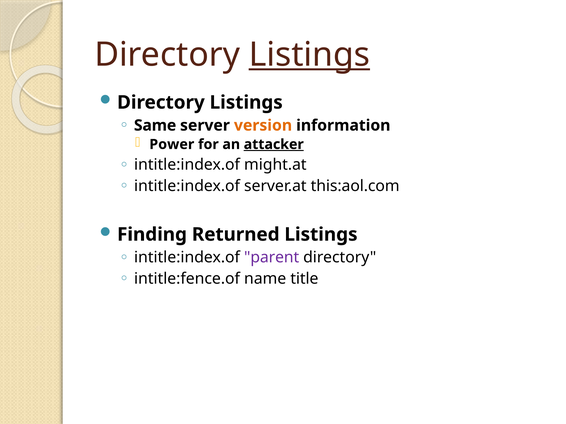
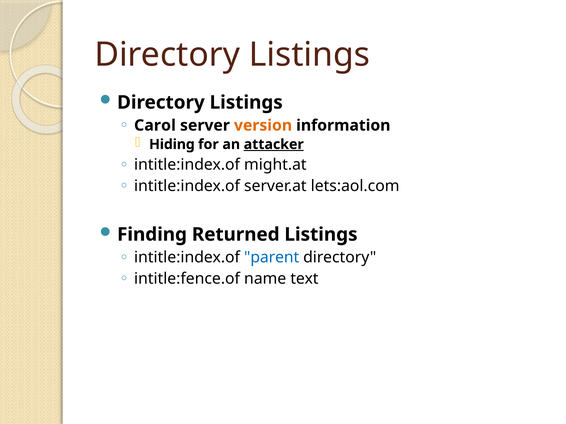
Listings underline: present -> none (309, 55)
Same: Same -> Carol (155, 126)
Power: Power -> Hiding (172, 145)
this:aol.com: this:aol.com -> lets:aol.com (355, 186)
parent colour: purple -> blue (272, 258)
title: title -> text (304, 279)
